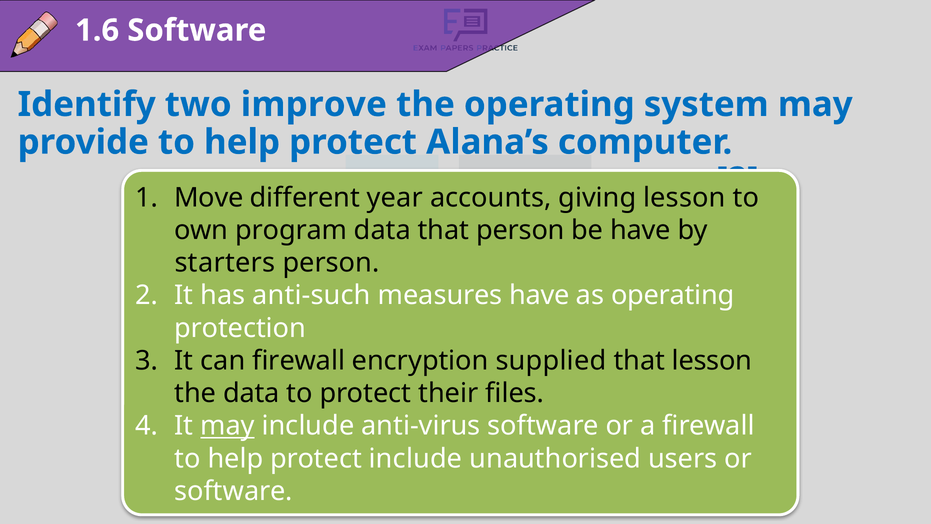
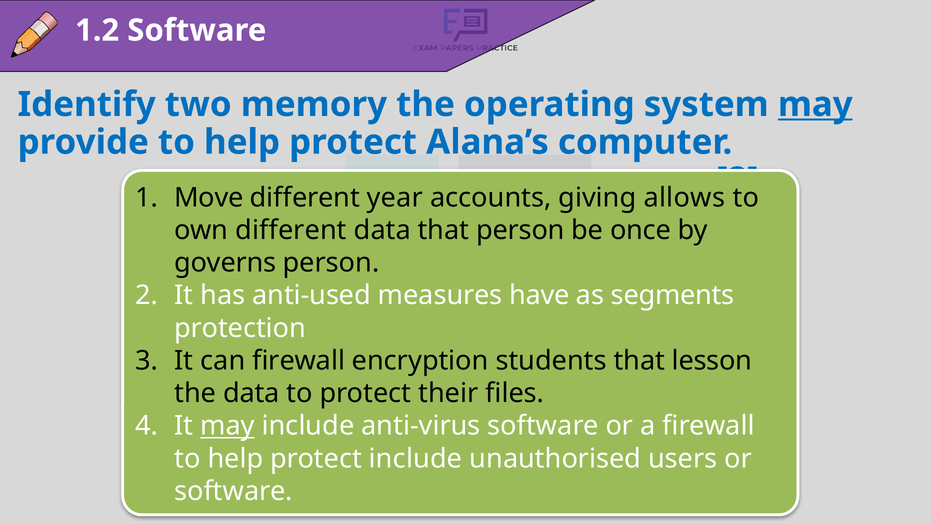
1.6: 1.6 -> 1.2 (97, 30)
improve: improve -> memory (314, 104)
may underline: none -> present (815, 104)
giving lesson: lesson -> allows (684, 197)
own program: program -> different (291, 230)
be have: have -> once (641, 230)
starters: starters -> governs (225, 263)
anti-such: anti-such -> anti-used (312, 295)
as operating: operating -> segments (673, 295)
supplied: supplied -> students (551, 360)
